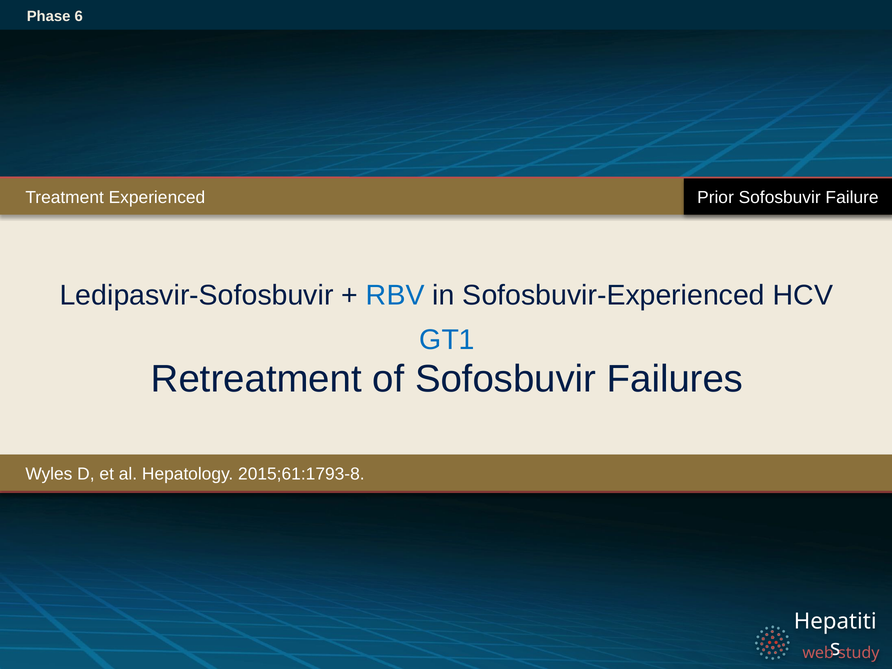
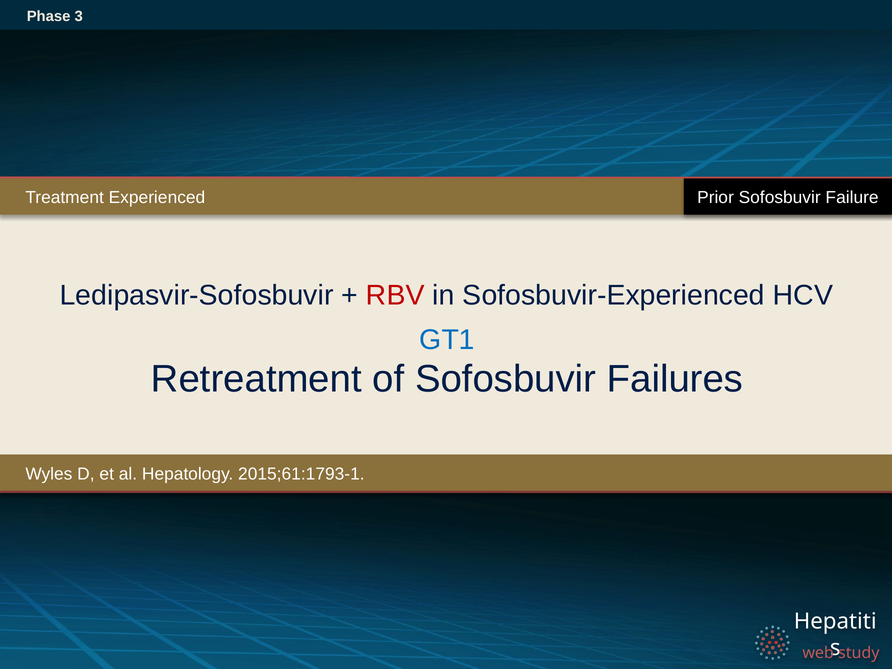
6: 6 -> 3 (79, 17)
RBV colour: blue -> red (395, 295)
2015;61:1793-8: 2015;61:1793-8 -> 2015;61:1793-1 (301, 474)
